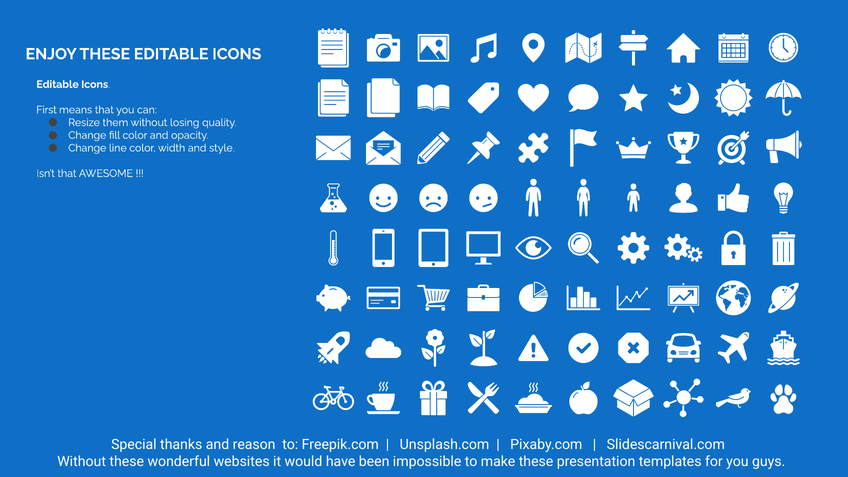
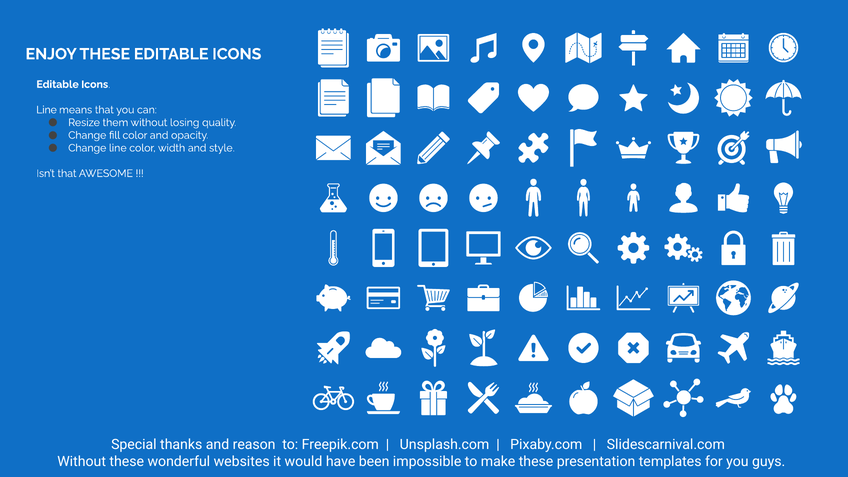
First: First -> Line (47, 110)
